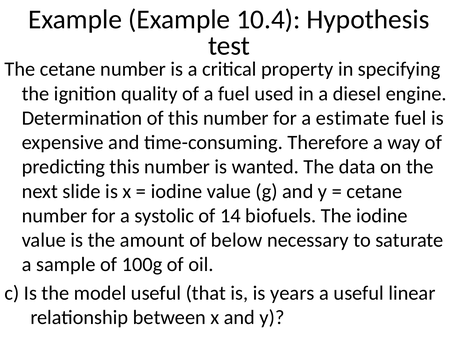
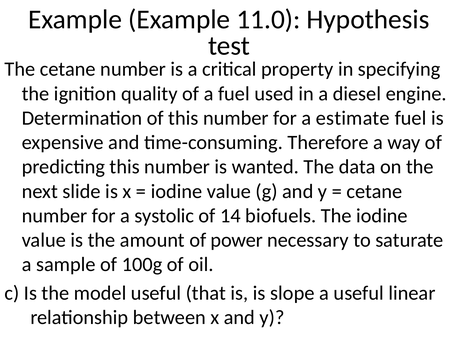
10.4: 10.4 -> 11.0 (268, 20)
below: below -> power (237, 241)
years: years -> slope (292, 294)
